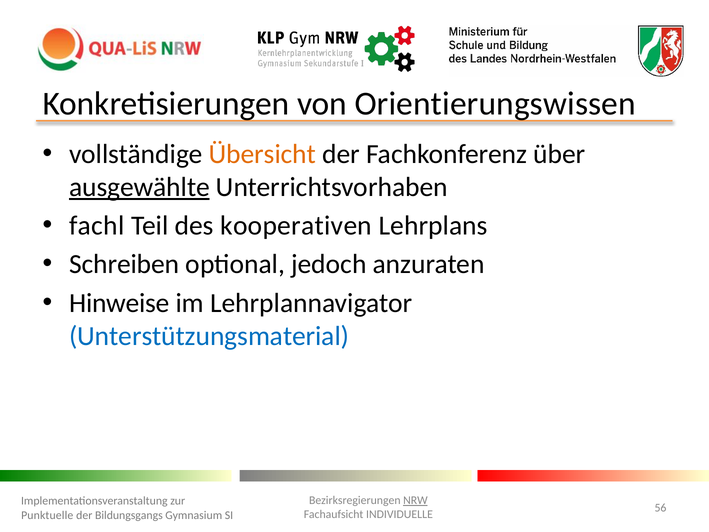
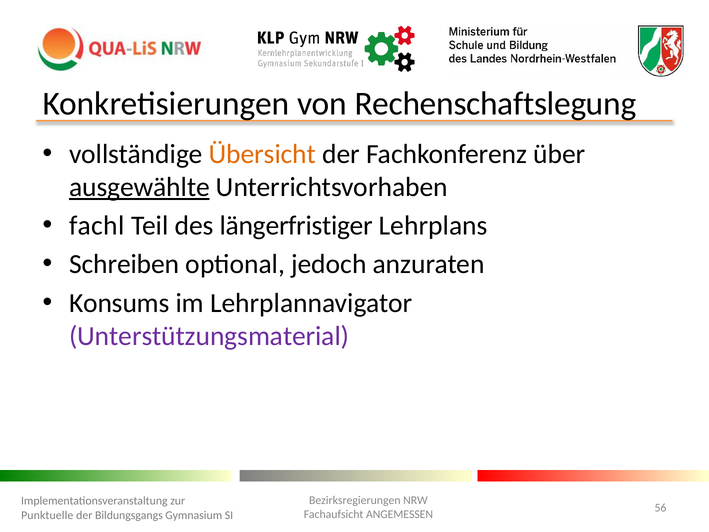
Orientierungswissen: Orientierungswissen -> Rechenschaftslegung (495, 103)
kooperativen: kooperativen -> längerfristiger (296, 226)
Hinweise: Hinweise -> Konsums (119, 303)
Unterstützungsmaterial colour: blue -> purple (209, 336)
NRW underline: present -> none (415, 500)
INDIVIDUELLE: INDIVIDUELLE -> ANGEMESSEN (400, 514)
